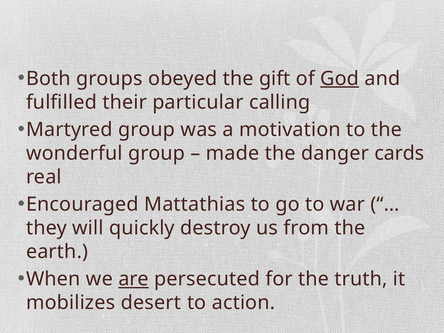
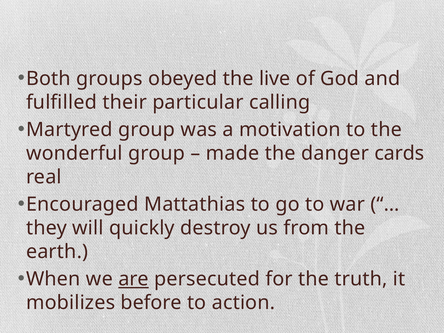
gift: gift -> live (275, 78)
God underline: present -> none (340, 78)
desert: desert -> before (151, 303)
